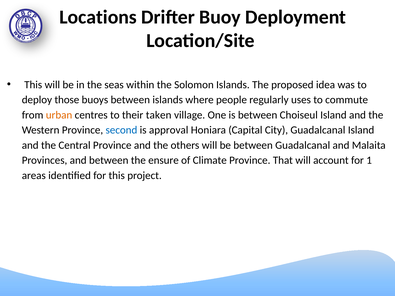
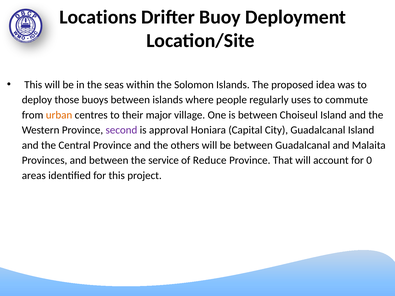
taken: taken -> major (159, 115)
second colour: blue -> purple (121, 130)
ensure: ensure -> service (164, 160)
Climate: Climate -> Reduce (210, 160)
1: 1 -> 0 (369, 160)
